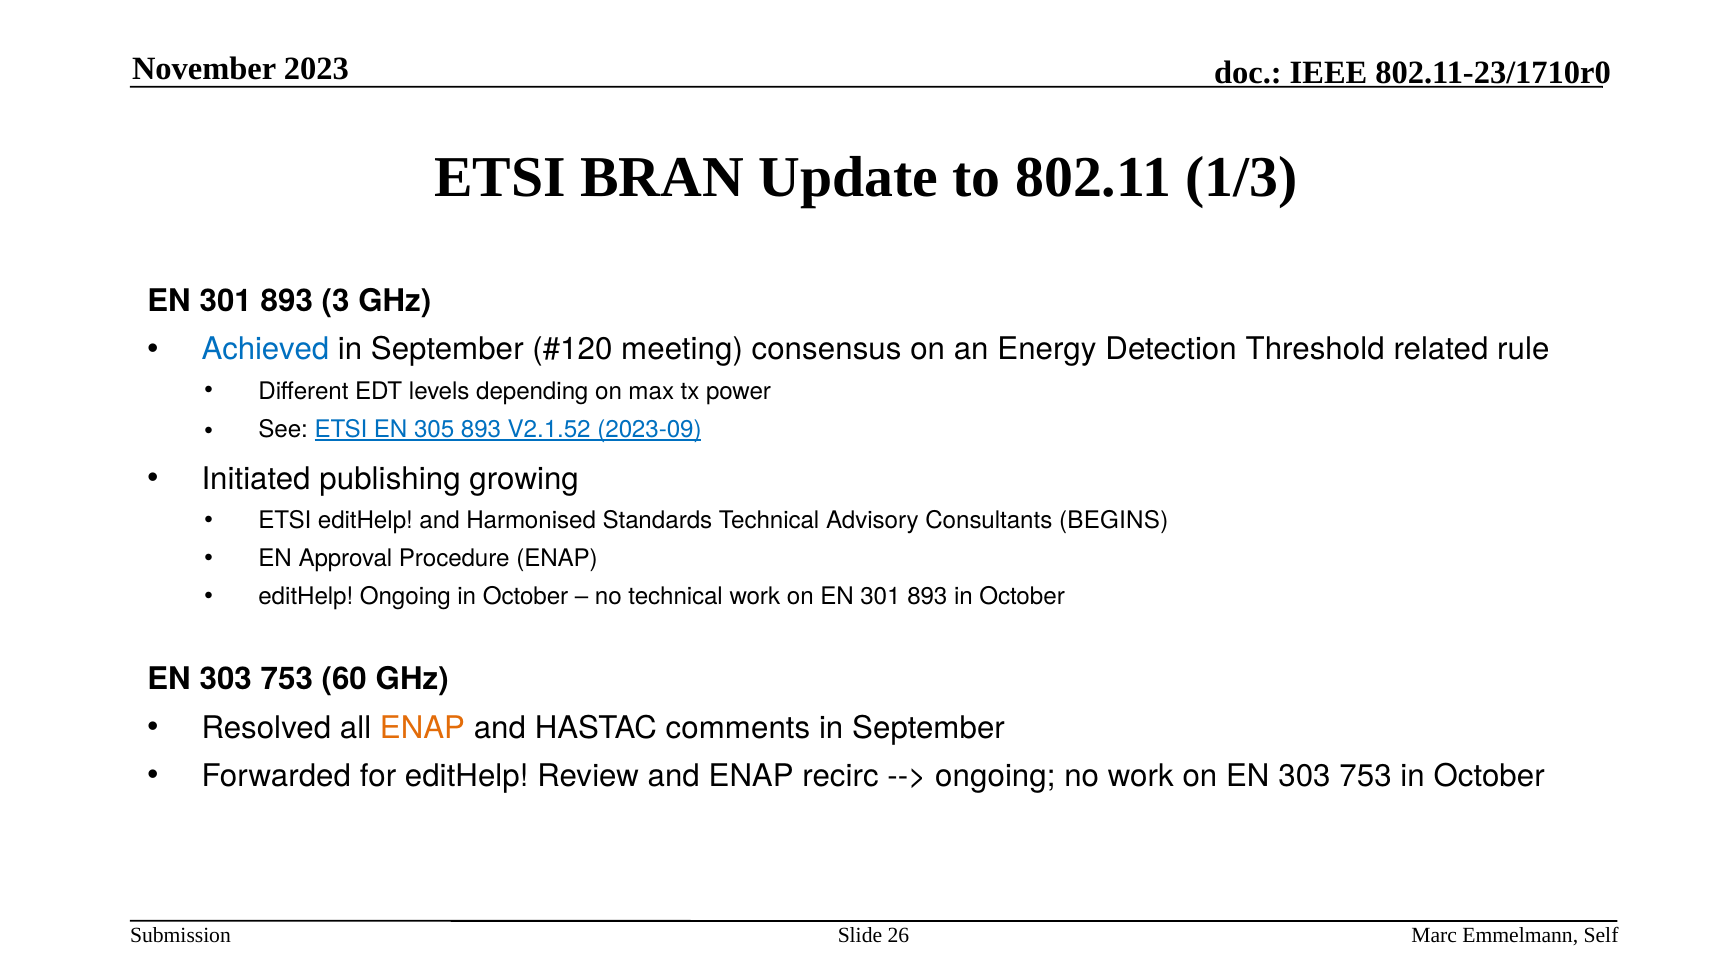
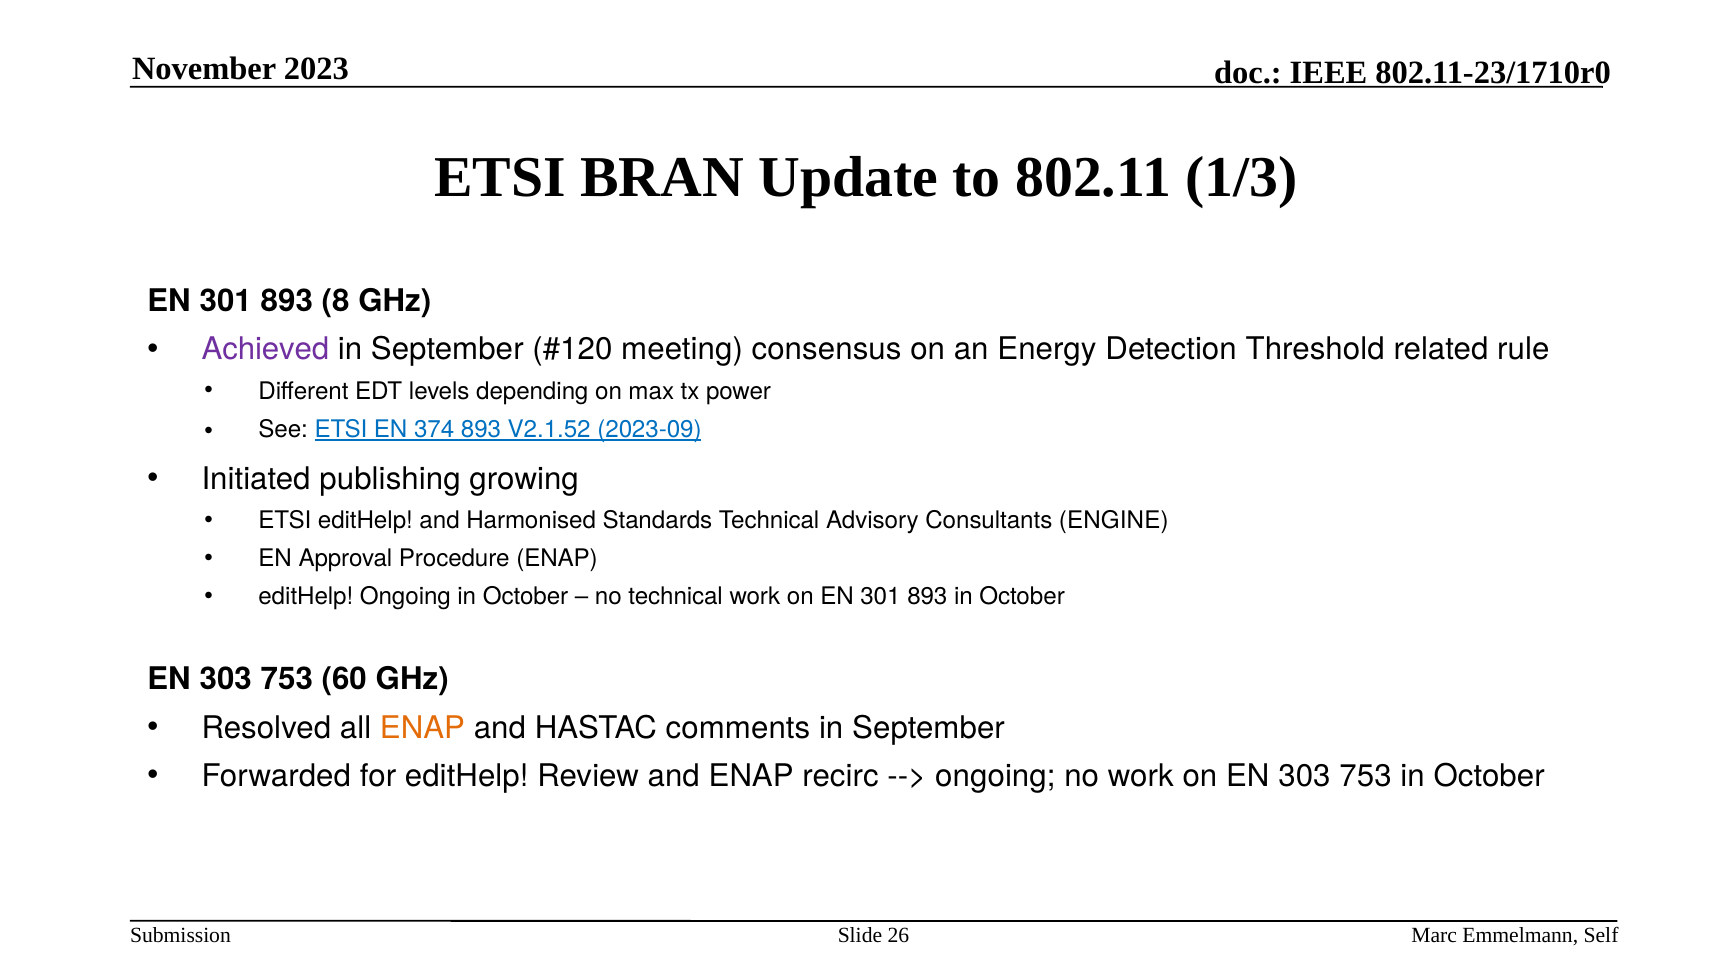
3: 3 -> 8 (336, 301)
Achieved colour: blue -> purple (265, 349)
305: 305 -> 374 (434, 429)
BEGINS: BEGINS -> ENGINE (1114, 521)
